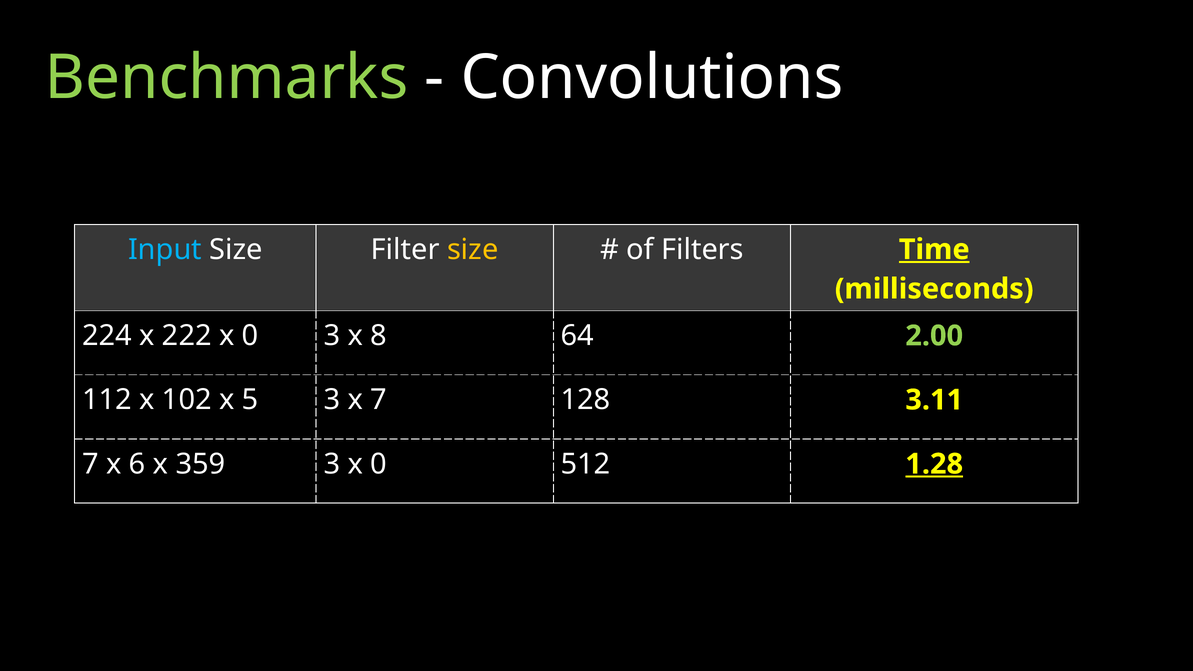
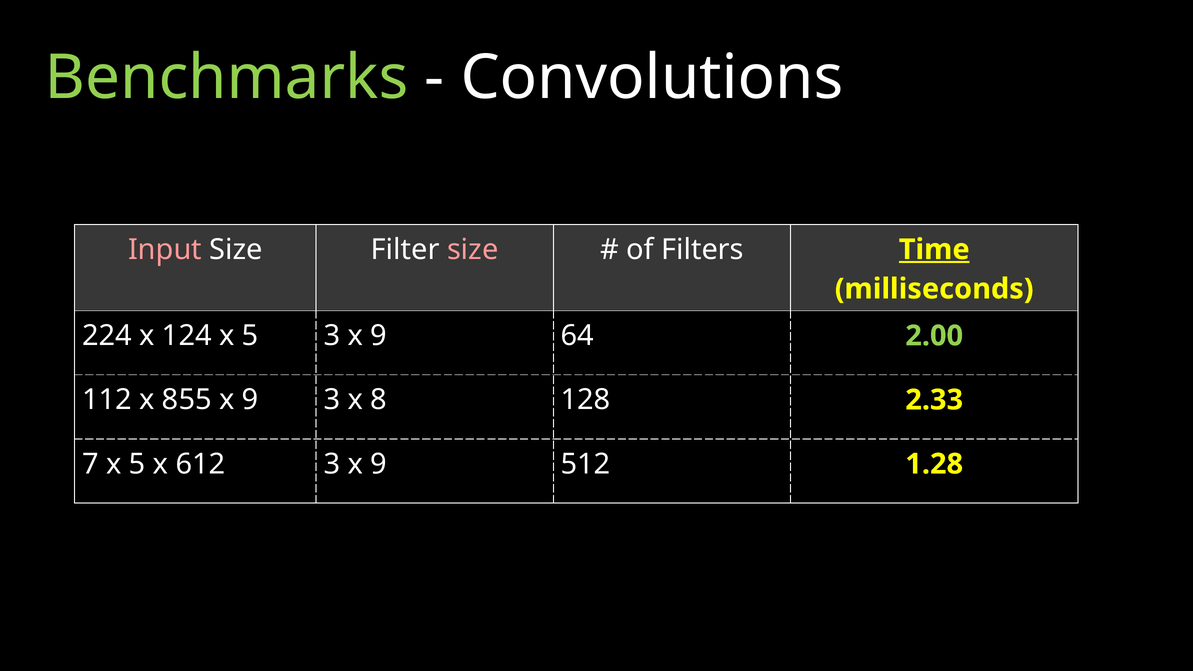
Input colour: light blue -> pink (165, 250)
size colour: yellow -> pink (473, 250)
222: 222 -> 124 (187, 336)
0: 0 -> 5 (250, 336)
8: 8 -> 9 (379, 336)
102: 102 -> 855 (187, 400)
5: 5 -> 9 (250, 400)
x 7: 7 -> 8 (379, 400)
3.11: 3.11 -> 2.33 (934, 400)
7 x 6: 6 -> 5 (137, 464)
359: 359 -> 612 (201, 464)
0: 0 -> 9 (379, 464)
1.28 underline: present -> none (934, 464)
